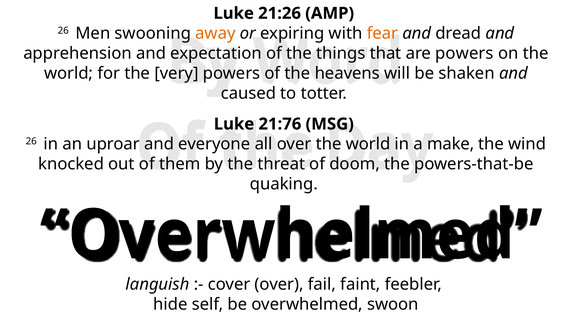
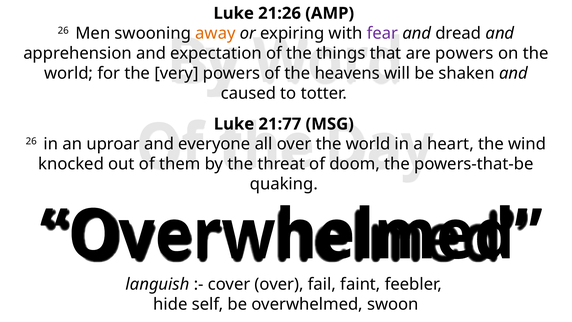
fear colour: orange -> purple (382, 33)
21:76: 21:76 -> 21:77 (280, 124)
make: make -> heart (451, 144)
